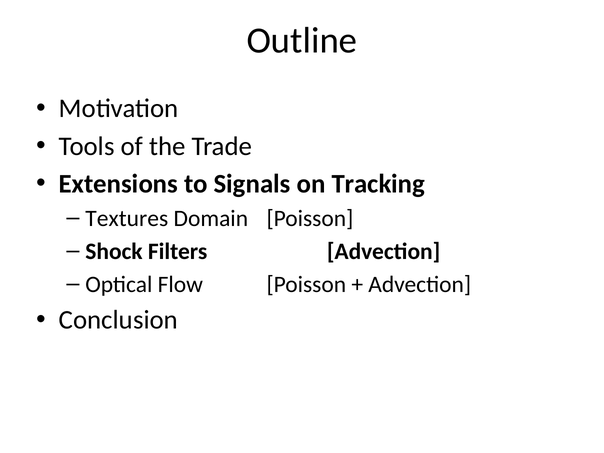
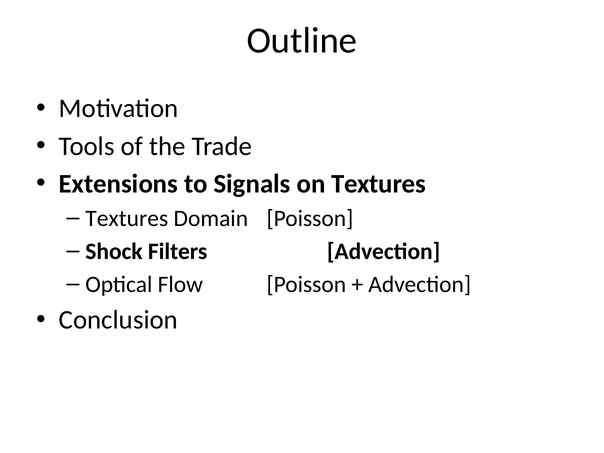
on Tracking: Tracking -> Textures (378, 184)
